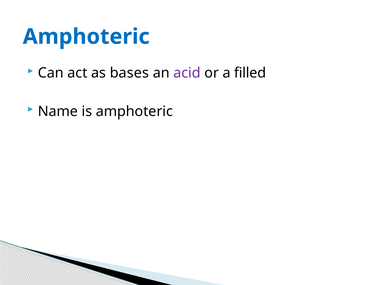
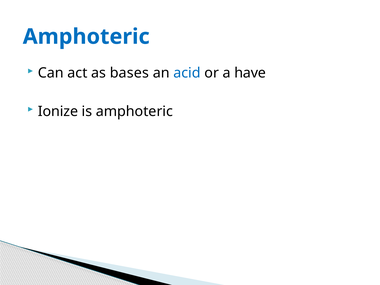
acid colour: purple -> blue (187, 73)
filled: filled -> have (250, 73)
Name: Name -> Ionize (58, 111)
